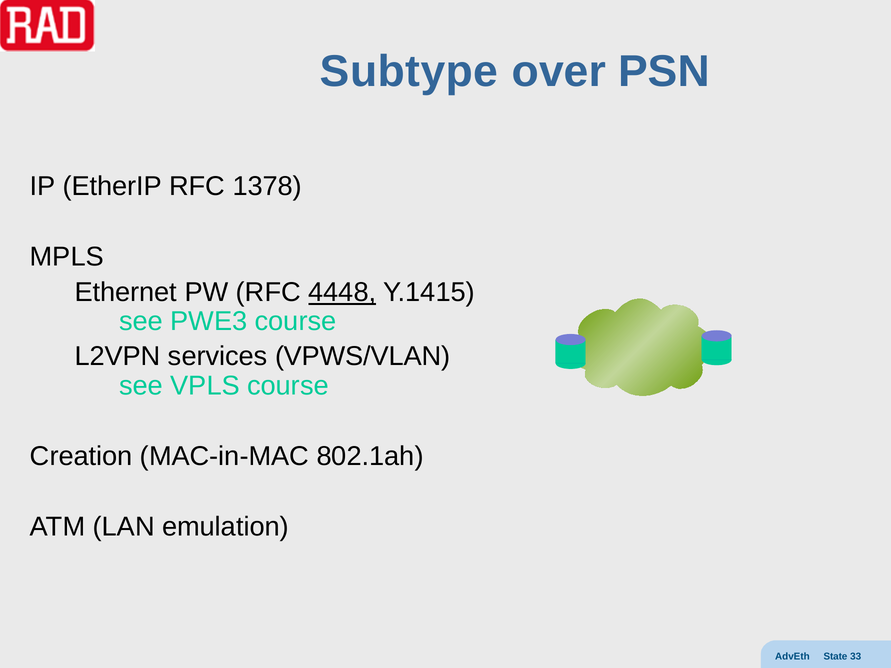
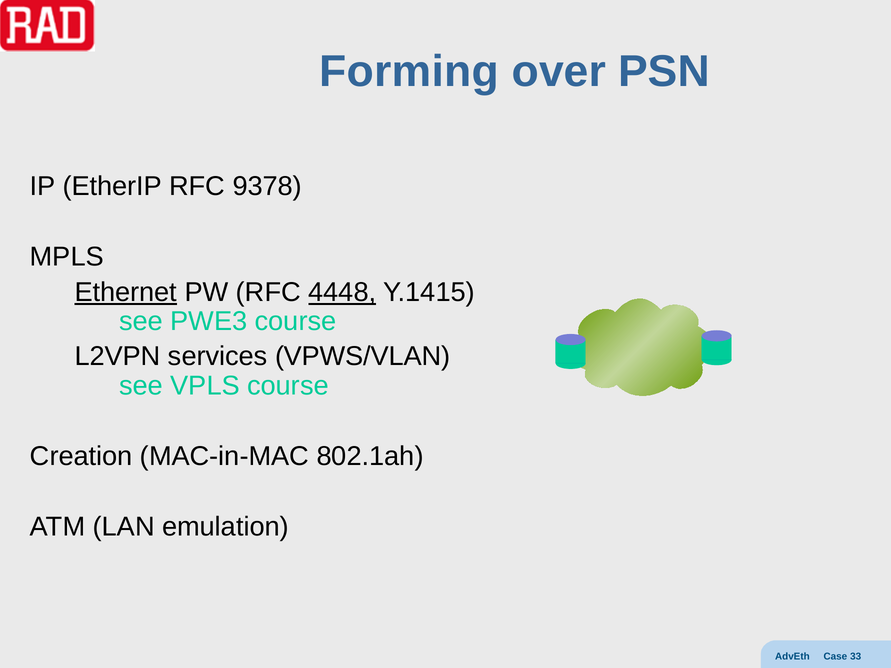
Subtype: Subtype -> Forming (409, 71)
1378: 1378 -> 9378 (267, 186)
Ethernet underline: none -> present (126, 292)
State: State -> Case (835, 657)
